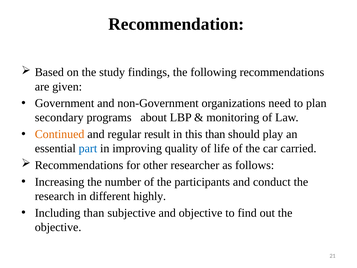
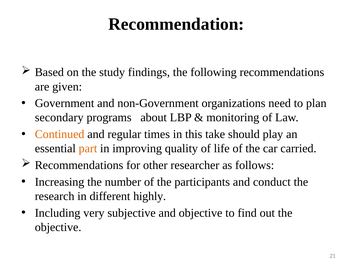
result: result -> times (157, 134)
this than: than -> take (215, 134)
part colour: blue -> orange (88, 148)
Including than: than -> very (94, 213)
